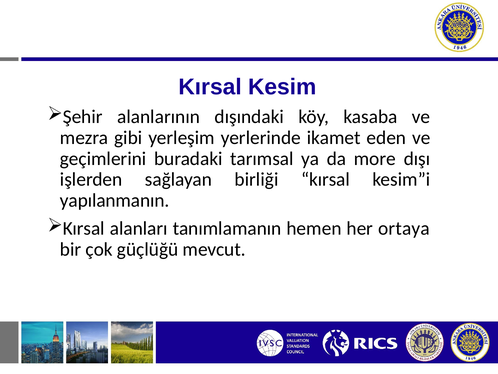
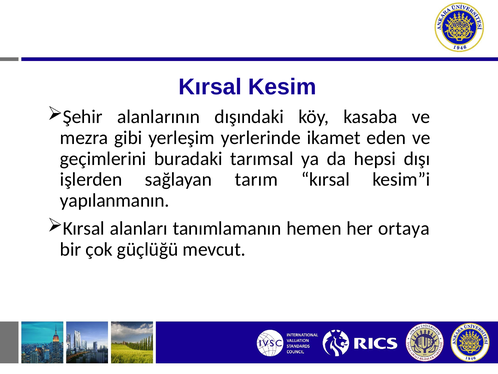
more: more -> hepsi (375, 158)
birliği: birliği -> tarım (256, 179)
